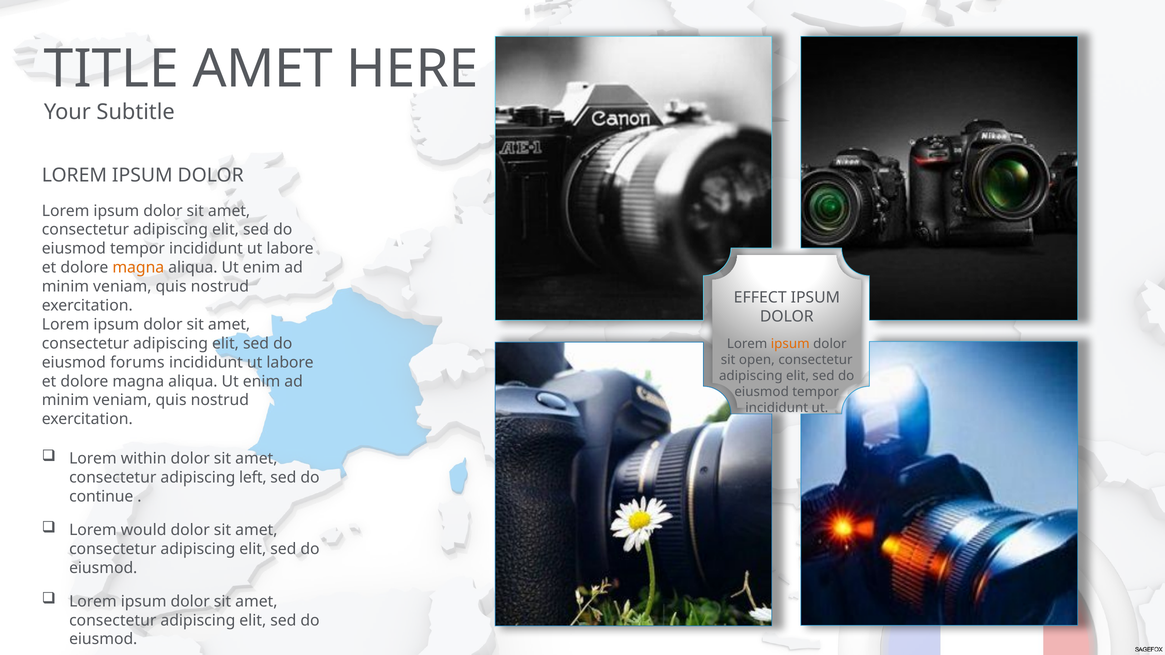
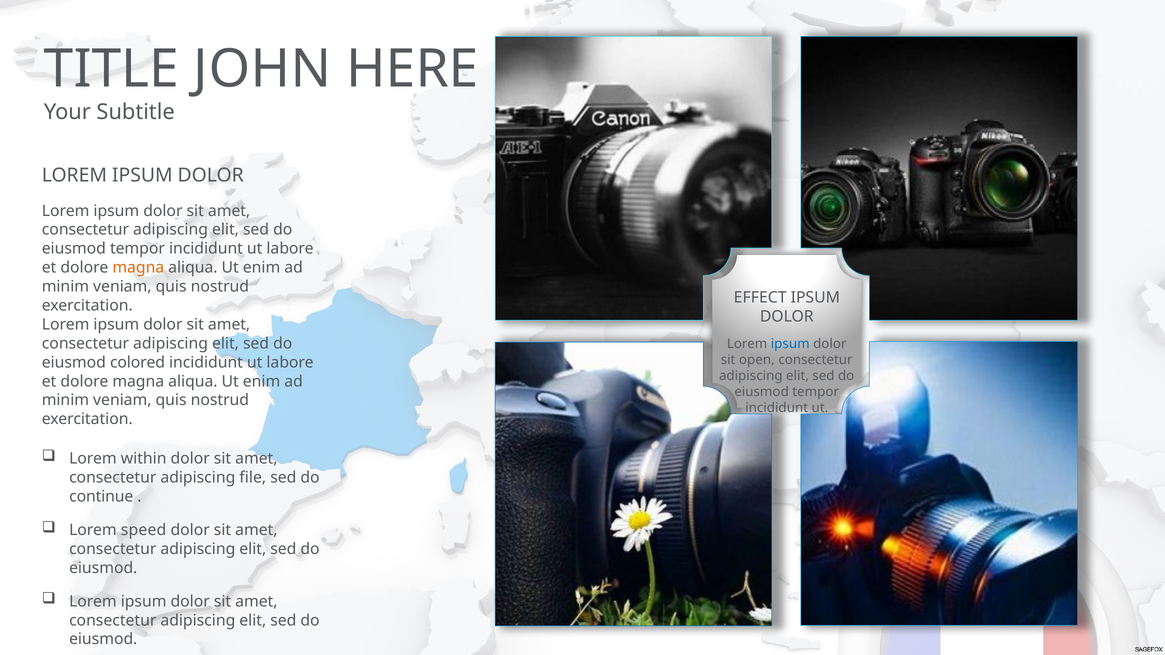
TITLE AMET: AMET -> JOHN (262, 69)
ipsum colour: orange -> blue (790, 344)
forums: forums -> colored (138, 363)
left: left -> file (253, 478)
would: would -> speed (144, 530)
